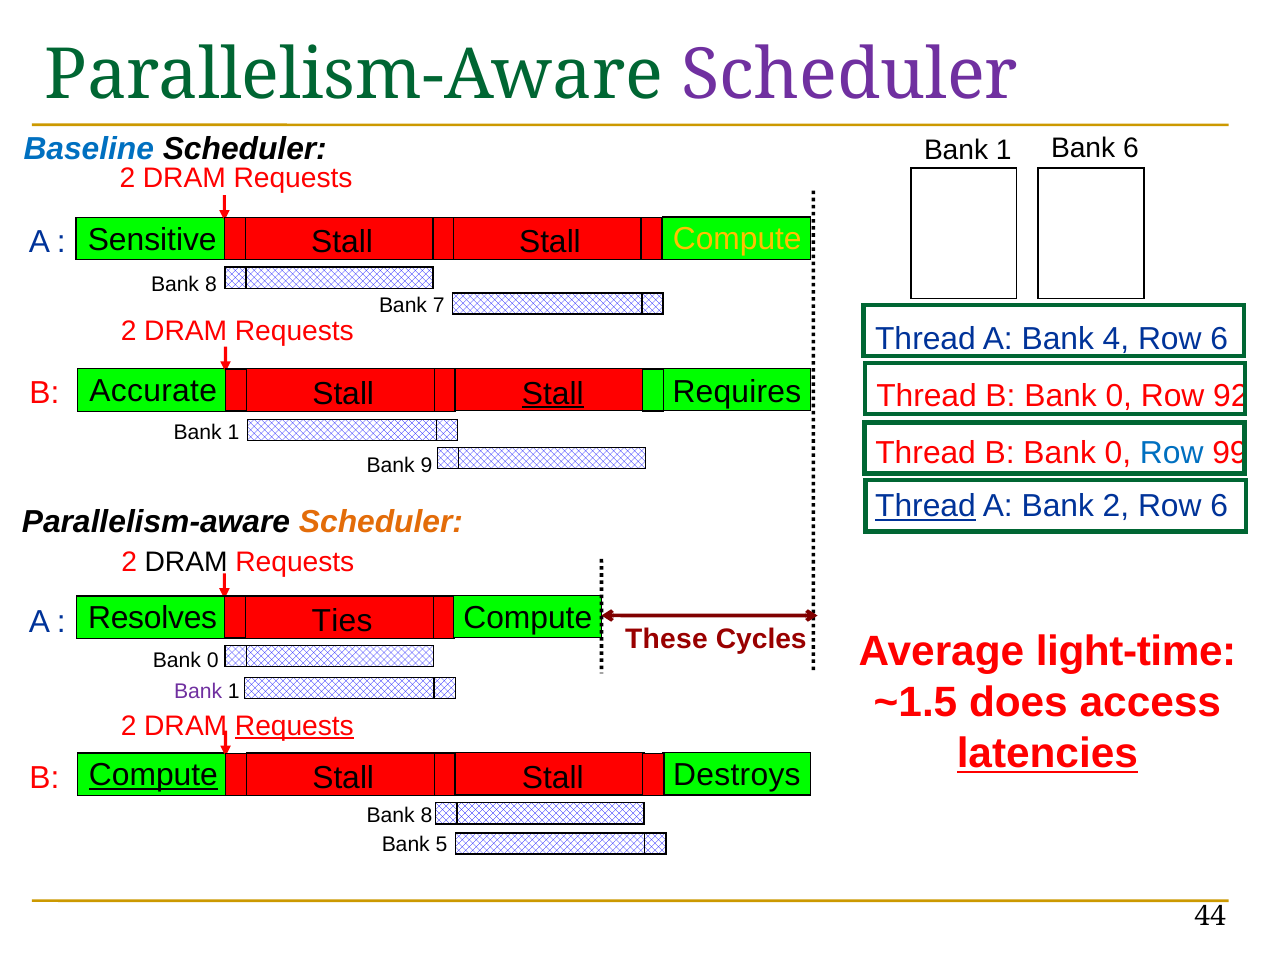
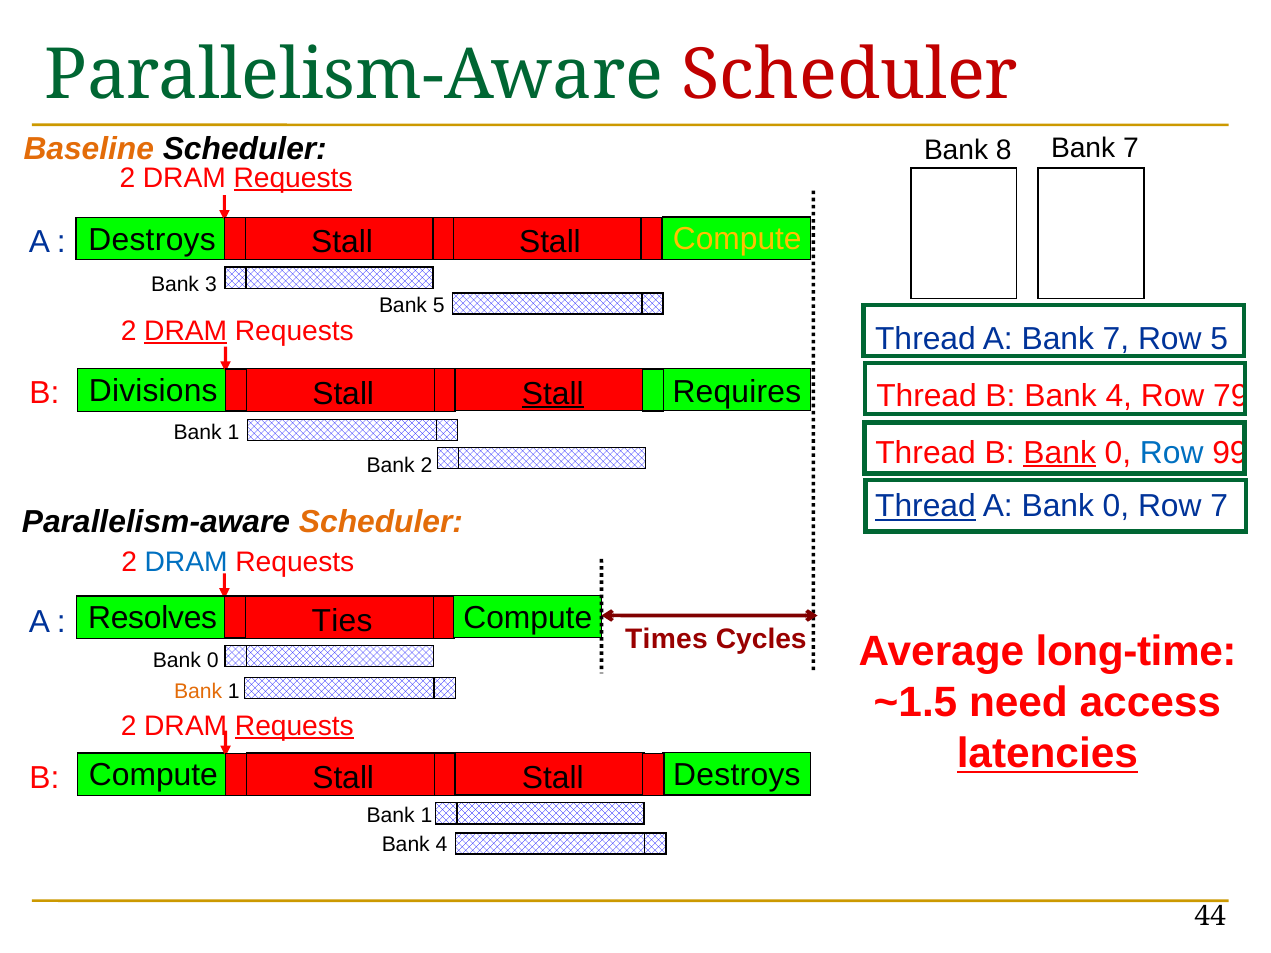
Scheduler colour: purple -> red (850, 75)
Baseline colour: blue -> orange (89, 149)
1: 1 -> 8 (1004, 151)
6: 6 -> 7 (1131, 148)
Requests underline: none -> present (293, 178)
Sensitive: Sensitive -> Destroys (152, 240)
8: 8 -> 3 (211, 285)
Bank 7: 7 -> 5 (439, 306)
DRAM underline: none -> present (186, 331)
A Bank 4: 4 -> 7 (1116, 339)
6: 6 -> 5 (1219, 339)
Accurate: Accurate -> Divisions (153, 391)
0: 0 -> 4 (1119, 396)
92: 92 -> 79 (1231, 396)
Bank underline: none -> present (1060, 453)
Bank 9: 9 -> 2 (427, 465)
A Bank 2: 2 -> 0 (1116, 506)
6: 6 -> 7 (1219, 506)
DRAM colour: black -> blue (186, 562)
These: These -> Times (667, 639)
light-time: light-time -> long-time (1136, 652)
Bank colour: purple -> orange (198, 692)
does: does -> need (1018, 703)
Compute underline: present -> none (153, 776)
8: 8 -> 1 (427, 816)
5: 5 -> 4 (442, 845)
